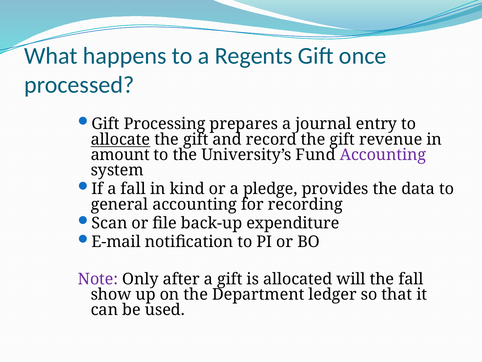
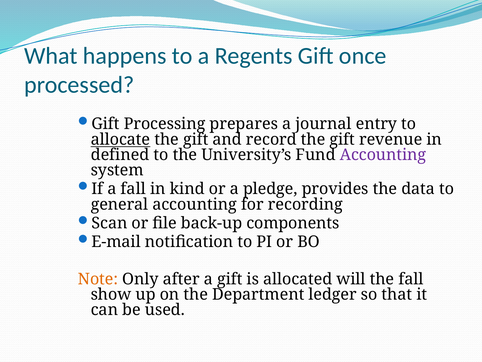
amount: amount -> defined (120, 155)
expenditure: expenditure -> components (293, 223)
Note colour: purple -> orange (98, 279)
